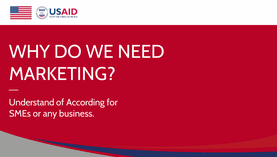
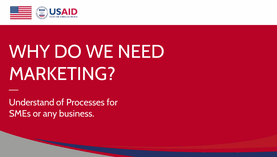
According: According -> Processes (85, 103)
